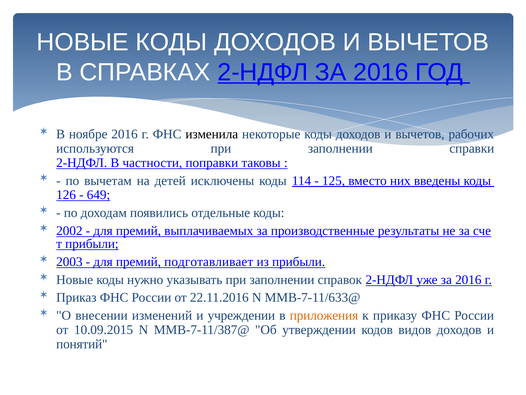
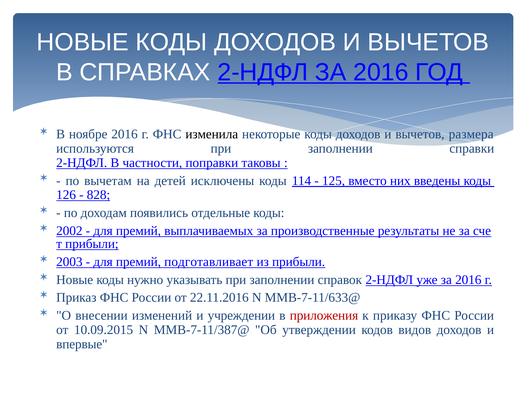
рабочих: рабочих -> размера (471, 134)
649: 649 -> 828 (98, 195)
приложения colour: orange -> red (324, 315)
понятий: понятий -> впервые (82, 344)
